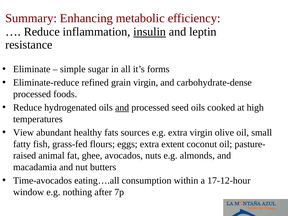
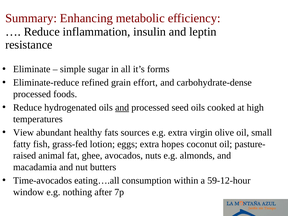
insulin underline: present -> none (150, 32)
grain virgin: virgin -> effort (146, 83)
flours: flours -> lotion (102, 144)
extent: extent -> hopes (173, 144)
17-12-hour: 17-12-hour -> 59-12-hour (229, 181)
